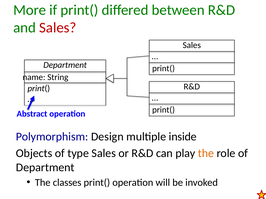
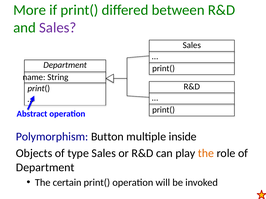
Sales colour: red -> purple (58, 28)
Design: Design -> Button (107, 137)
classes: classes -> certain (67, 183)
